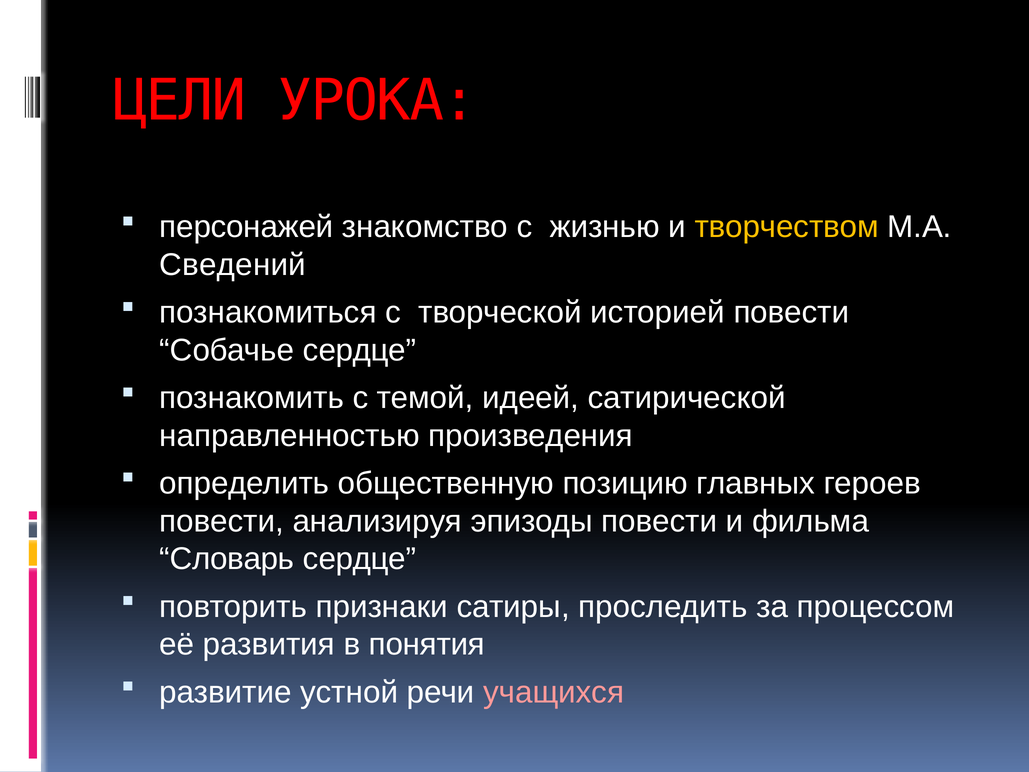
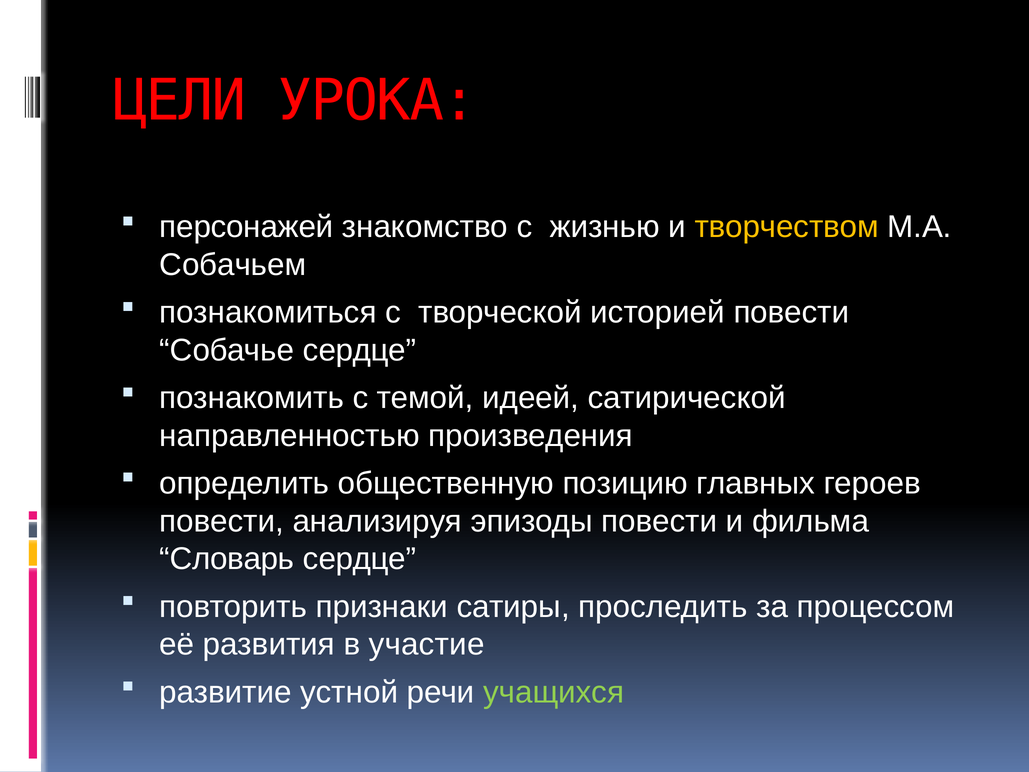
Сведений: Сведений -> Собачьем (233, 265)
понятия: понятия -> участие (427, 644)
учащихся colour: pink -> light green (554, 692)
